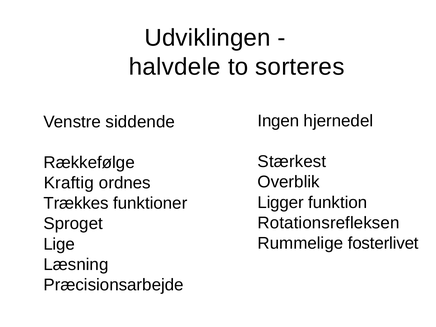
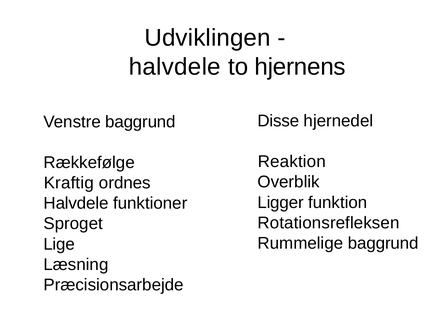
sorteres: sorteres -> hjernens (300, 67)
Ingen: Ingen -> Disse (278, 121)
Venstre siddende: siddende -> baggrund (140, 122)
Stærkest: Stærkest -> Reaktion (292, 162)
Trækkes: Trækkes -> Halvdele (76, 203)
Rummelige fosterlivet: fosterlivet -> baggrund (383, 243)
